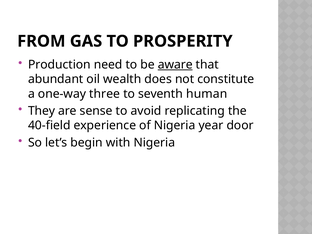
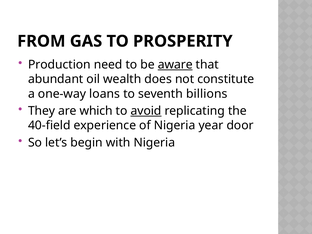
three: three -> loans (105, 94)
human: human -> billions (207, 94)
sense: sense -> which (96, 111)
avoid underline: none -> present (146, 111)
